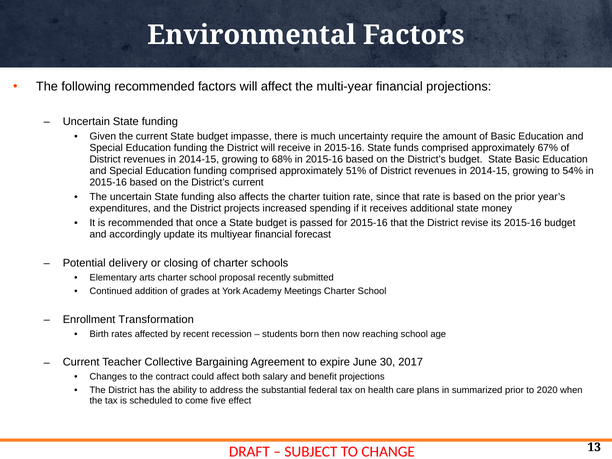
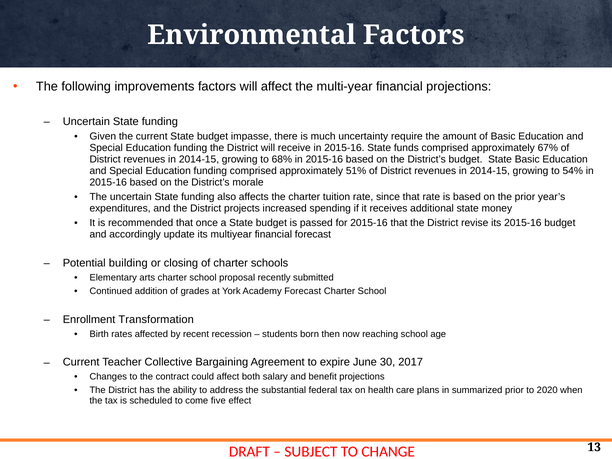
following recommended: recommended -> improvements (154, 86)
District’s current: current -> morale (248, 182)
delivery: delivery -> building (128, 263)
Academy Meetings: Meetings -> Forecast (303, 291)
